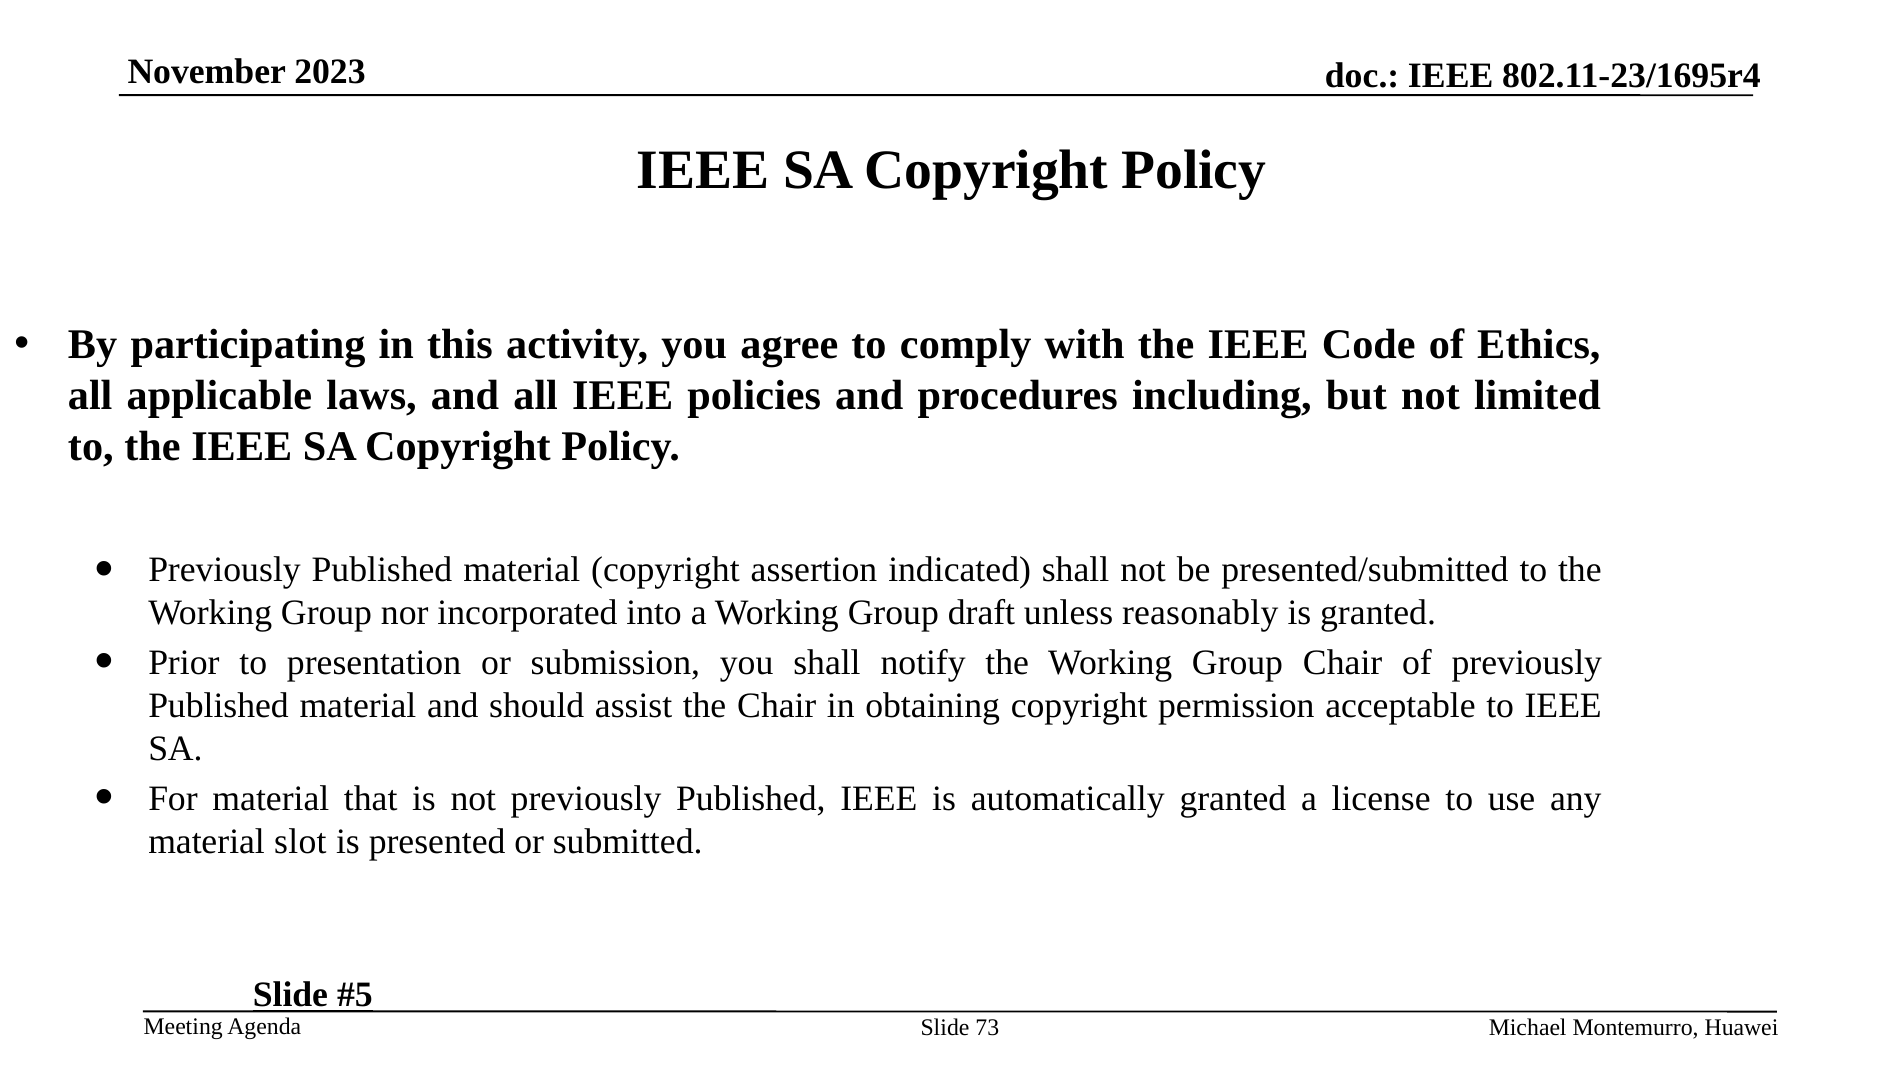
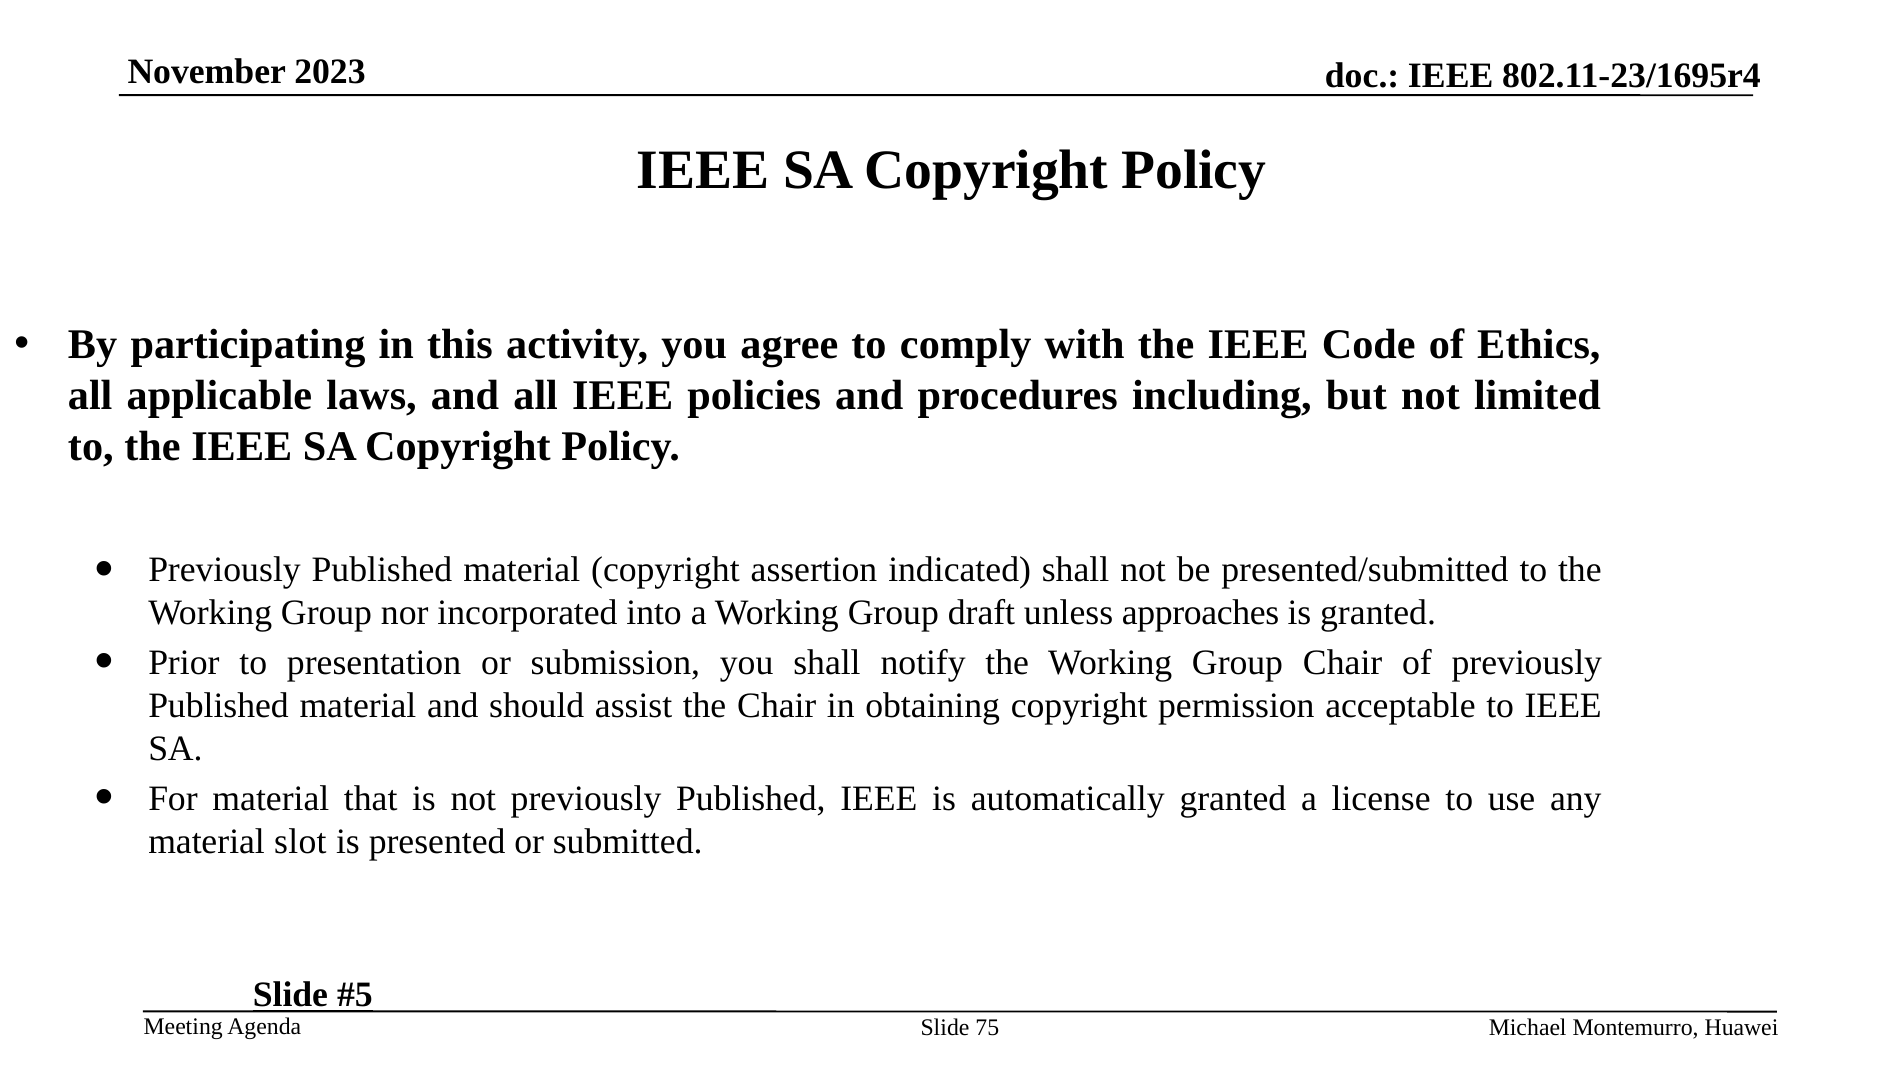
reasonably: reasonably -> approaches (1201, 613)
73: 73 -> 75 (987, 1027)
